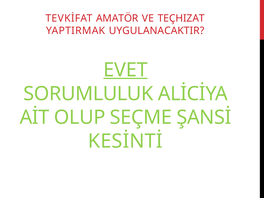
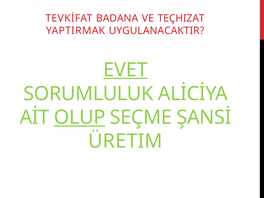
AMATÖR: AMATÖR -> BADANA (117, 18)
OLUP underline: none -> present (80, 117)
KESİNTİ: KESİNTİ -> ÜRETIM (125, 141)
